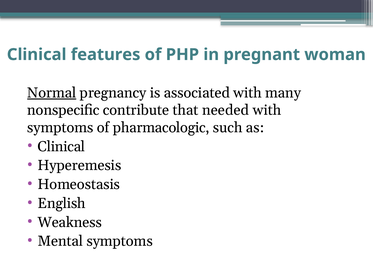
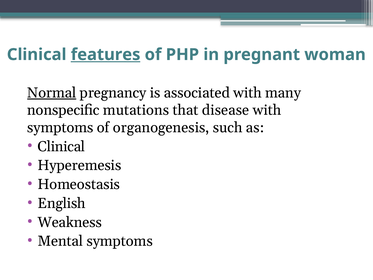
features underline: none -> present (106, 55)
contribute: contribute -> mutations (136, 110)
needed: needed -> disease (226, 110)
pharmacologic: pharmacologic -> organogenesis (161, 127)
